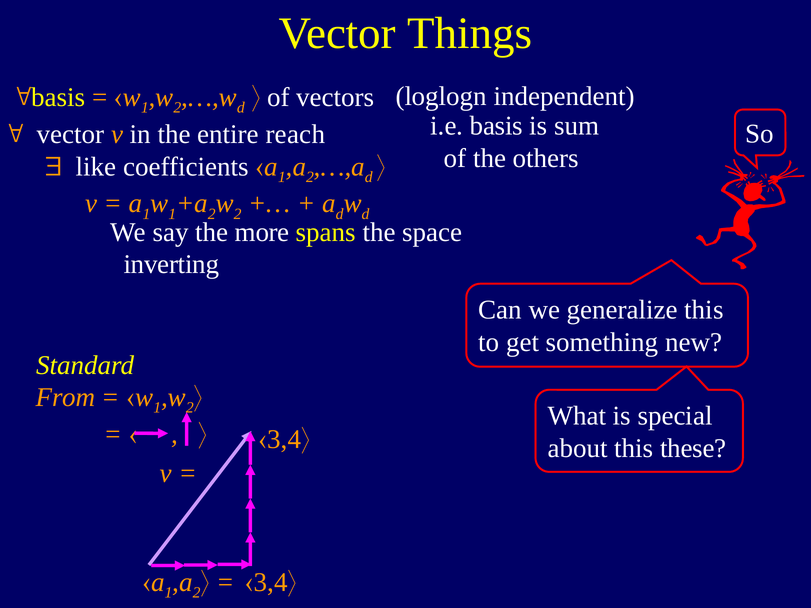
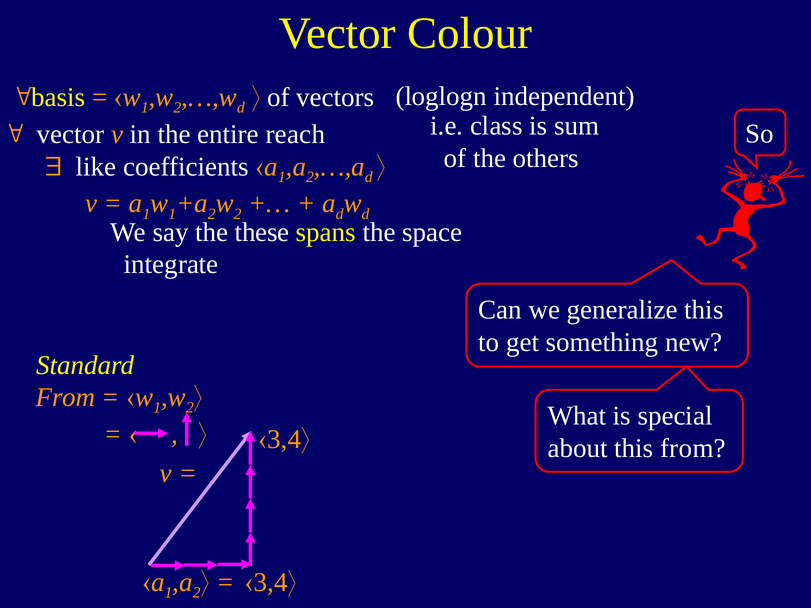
Things: Things -> Colour (470, 34)
i.e basis: basis -> class (496, 126)
more: more -> these (262, 232)
inverting: inverting -> integrate (171, 265)
this these: these -> from (693, 448)
